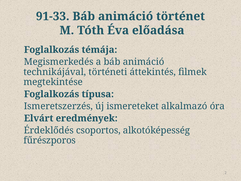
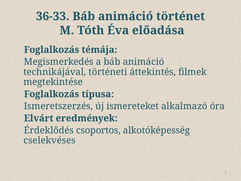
91-33: 91-33 -> 36-33 (53, 16)
fűrészporos: fűrészporos -> cselekvéses (50, 140)
